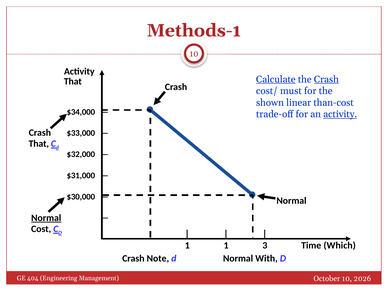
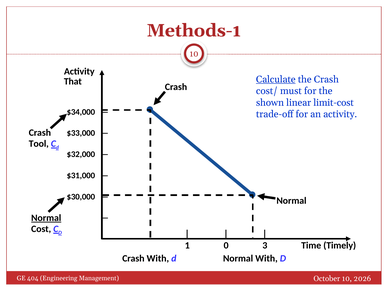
Crash underline: present -> none (326, 79)
than-cost: than-cost -> limit-cost (334, 103)
activity underline: present -> none (340, 114)
That: That -> Tool (39, 144)
1 1: 1 -> 0 (226, 245)
Which: Which -> Timely (340, 245)
Crash Note: Note -> With (158, 258)
